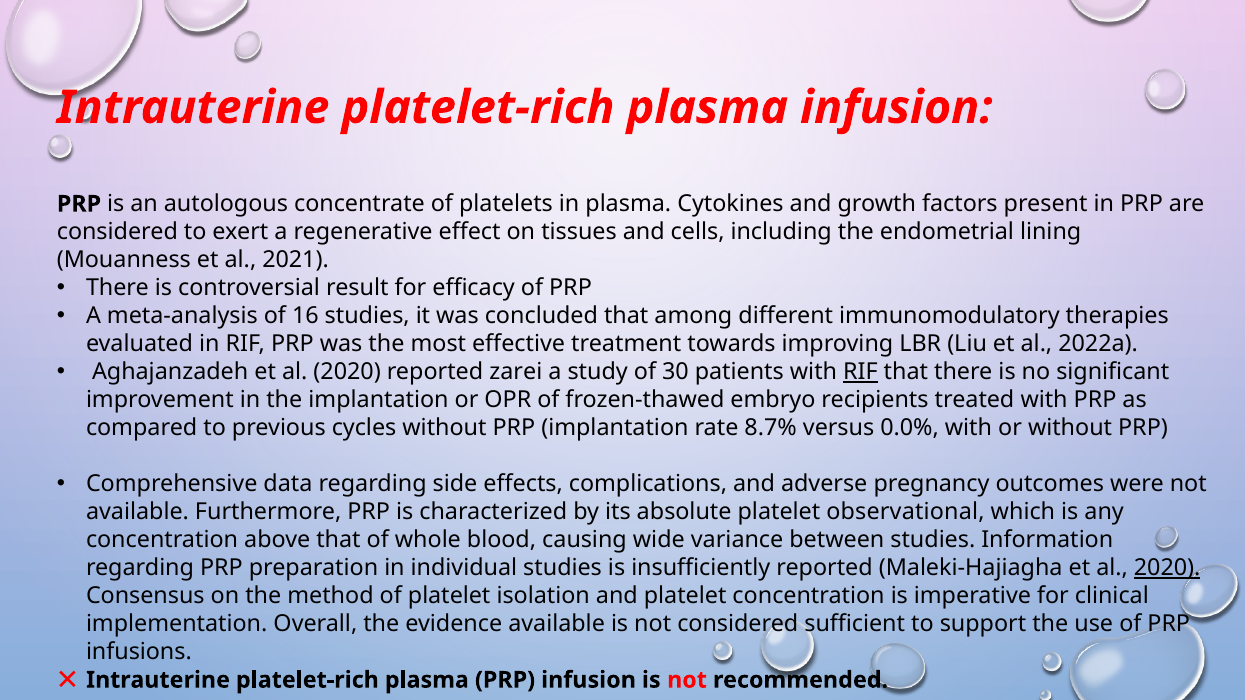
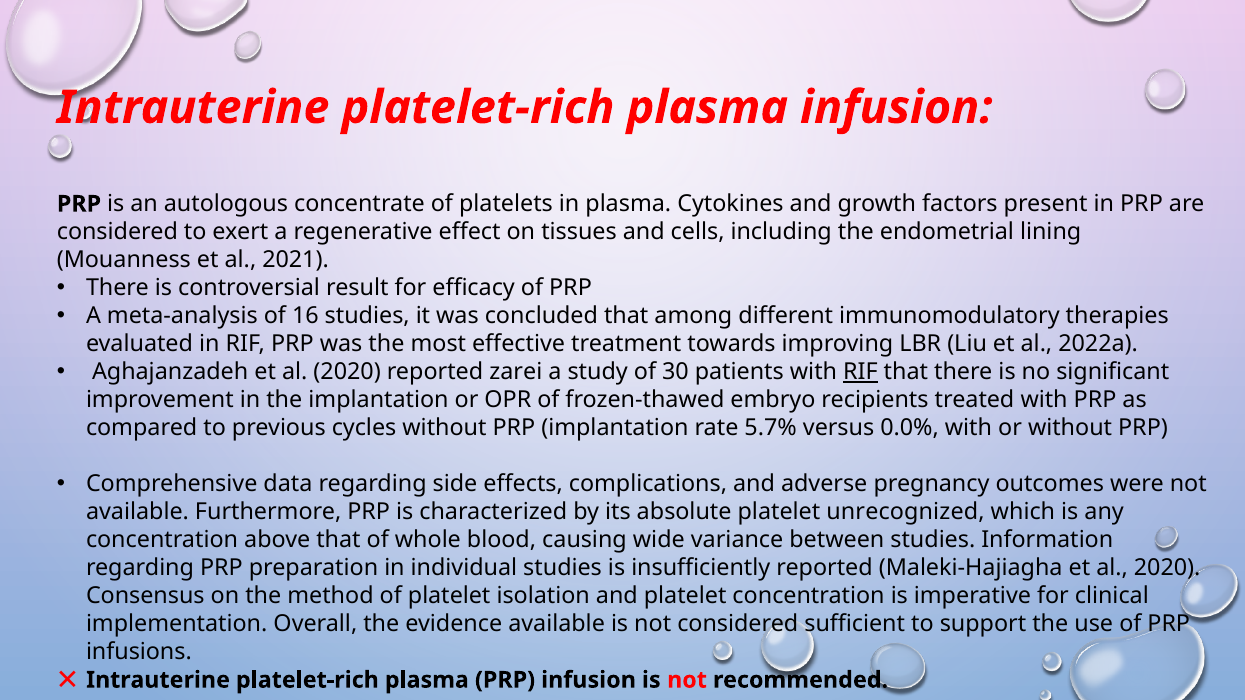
8.7%: 8.7% -> 5.7% (771, 428)
observational: observational -> unrecognized (905, 512)
2020 underline: present -> none (1167, 568)
